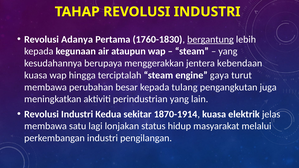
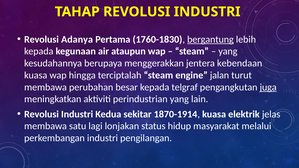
gaya: gaya -> jalan (220, 75)
tulang: tulang -> telgraf (185, 87)
juga underline: none -> present (268, 87)
